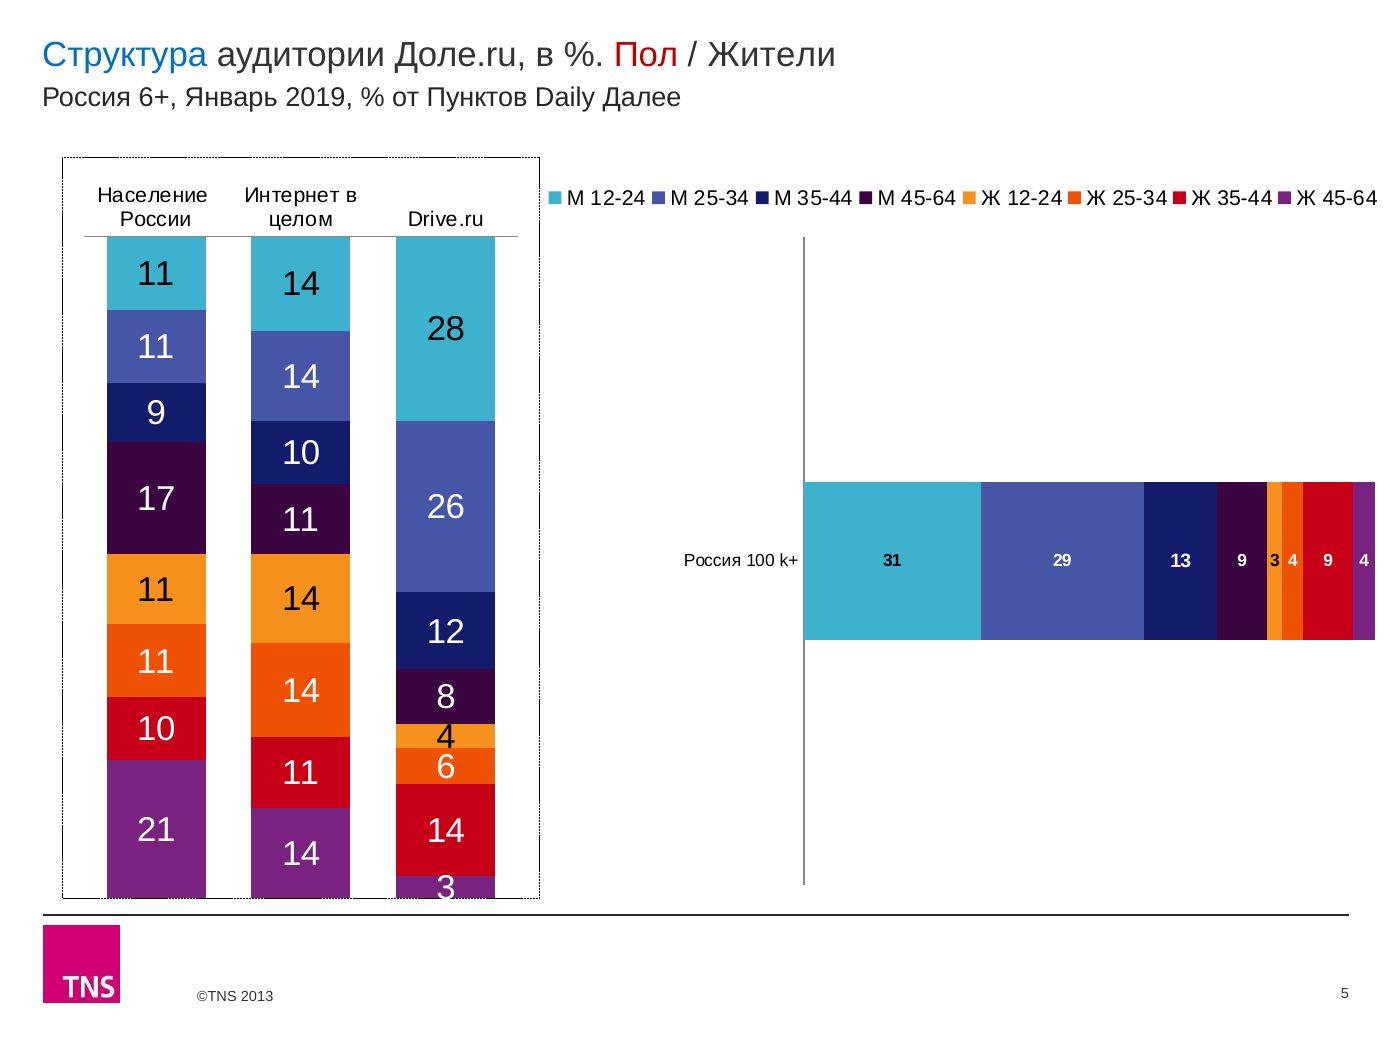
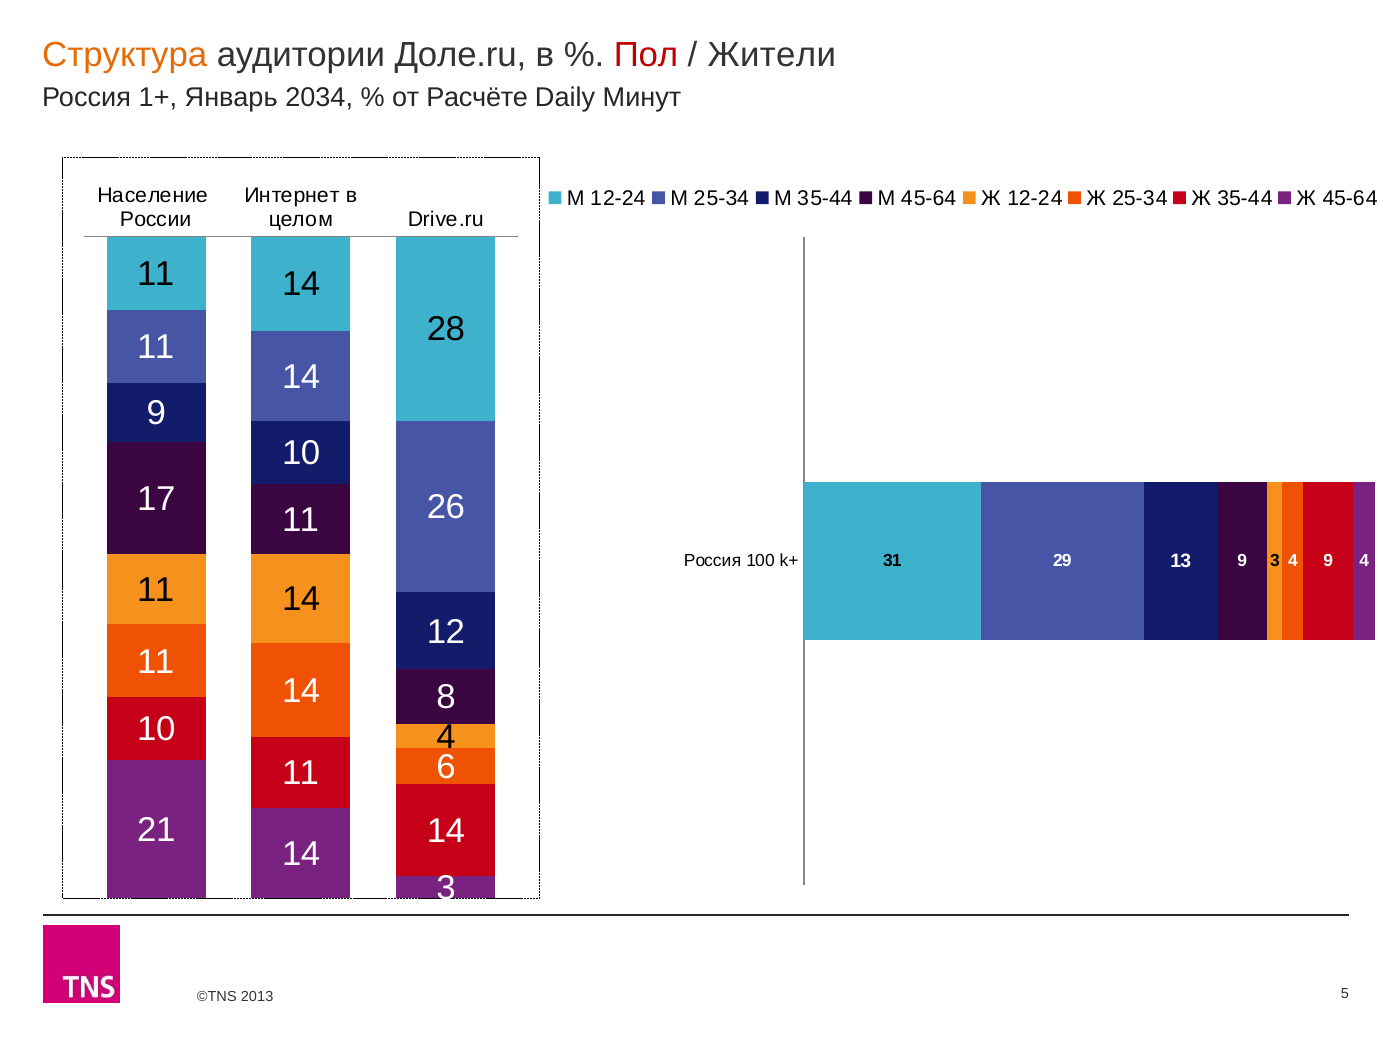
Структура colour: blue -> orange (125, 55)
6+: 6+ -> 1+ (158, 97)
2019: 2019 -> 2034 (319, 97)
Пунктов: Пунктов -> Расчёте (477, 97)
Далее: Далее -> Минут (642, 97)
